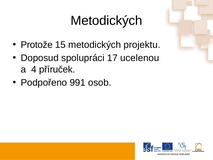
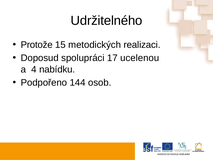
Metodických: Metodických -> Udržitelného (107, 21)
projektu: projektu -> realizaci (142, 45)
příruček: příruček -> nabídku (57, 69)
991: 991 -> 144 (78, 83)
